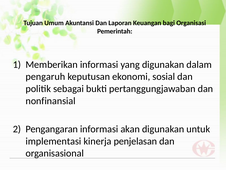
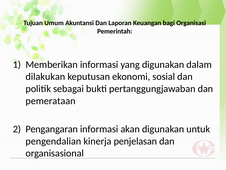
pengaruh: pengaruh -> dilakukan (45, 76)
nonfinansial: nonfinansial -> pemerataan (51, 101)
implementasi: implementasi -> pengendalian (53, 141)
